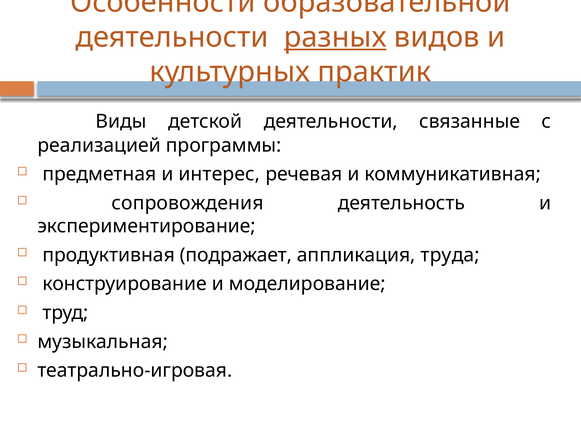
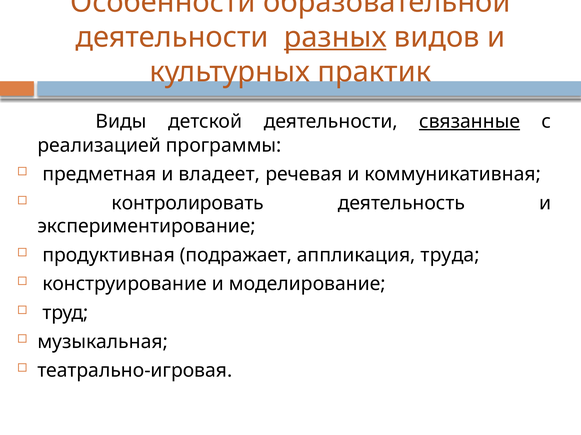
связанные underline: none -> present (470, 122)
интерес: интерес -> владеет (219, 175)
сопровождения: сопровождения -> контролировать (188, 203)
